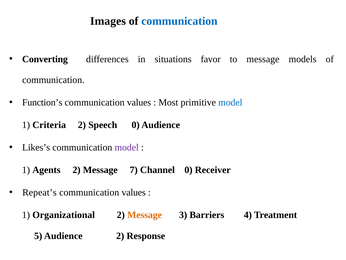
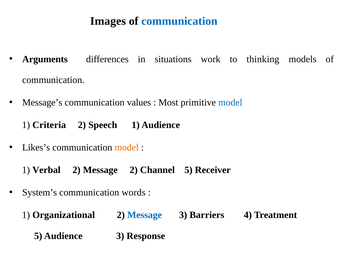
Converting: Converting -> Arguments (45, 59)
favor: favor -> work (211, 59)
to message: message -> thinking (263, 59)
Function’s: Function’s -> Message’s (42, 102)
Speech 0: 0 -> 1 (136, 125)
model colour: purple -> orange (127, 147)
Agents: Agents -> Verbal (46, 170)
Message 7: 7 -> 2 (134, 170)
Channel 0: 0 -> 5 (188, 170)
Repeat’s: Repeat’s -> System’s (40, 192)
values: values -> words (134, 192)
Message colour: orange -> blue (145, 215)
Audience 2: 2 -> 3 (120, 235)
